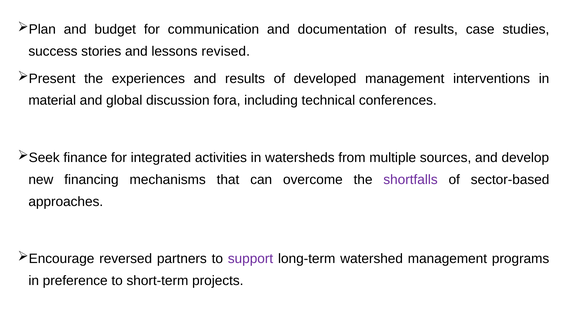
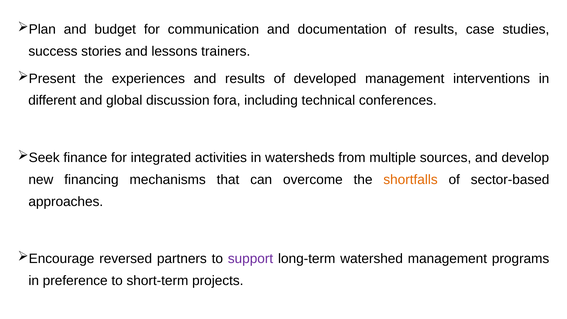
revised: revised -> trainers (226, 51)
material: material -> different (52, 100)
shortfalls colour: purple -> orange (411, 179)
